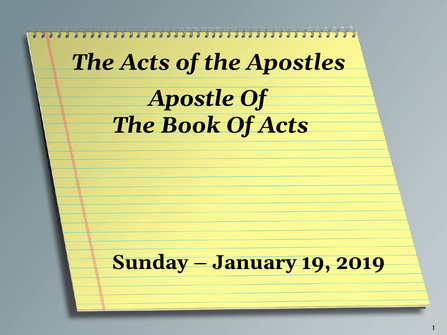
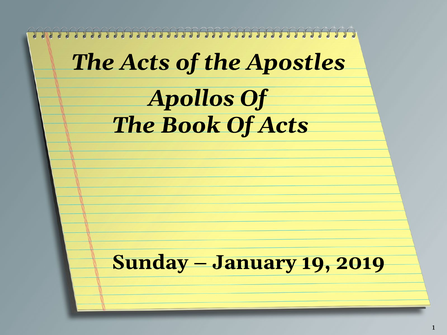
Apostle: Apostle -> Apollos (191, 98)
